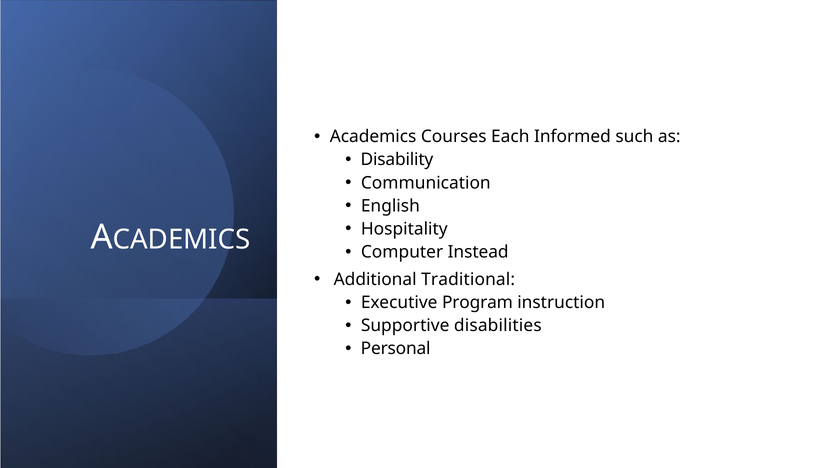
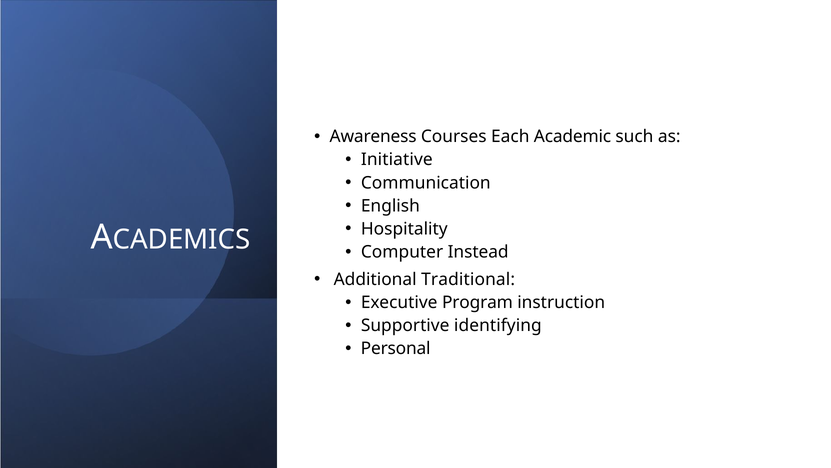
Academics: Academics -> Awareness (373, 137)
Informed: Informed -> Academic (573, 137)
Disability: Disability -> Initiative (397, 160)
disabilities: disabilities -> identifying (498, 325)
